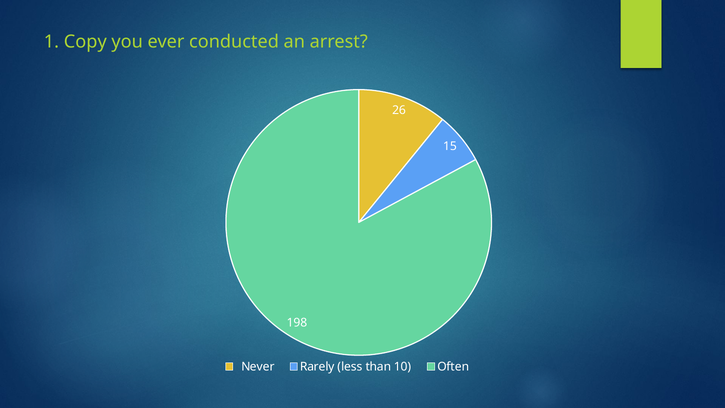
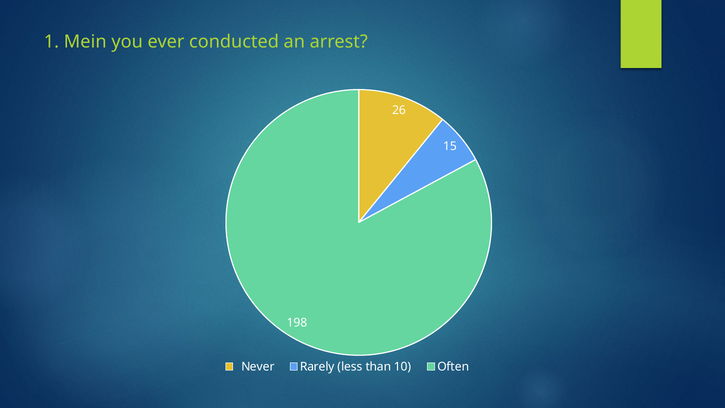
Copy: Copy -> Mein (85, 42)
